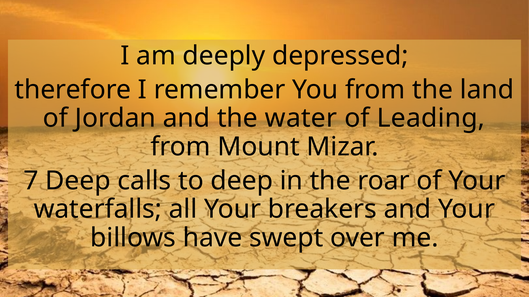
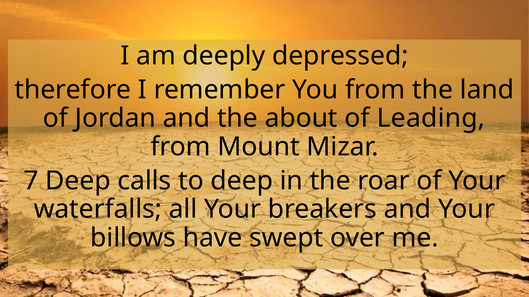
water: water -> about (301, 118)
